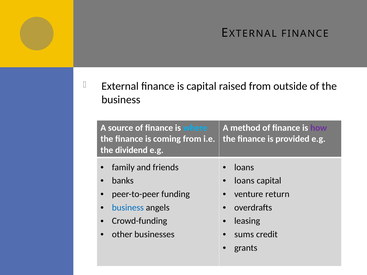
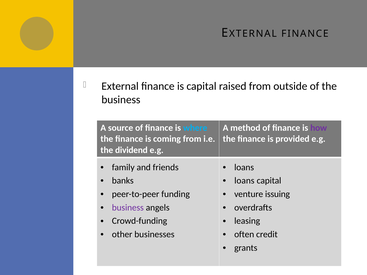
return: return -> issuing (277, 194)
business colour: blue -> purple (128, 208)
sums: sums -> often (244, 235)
